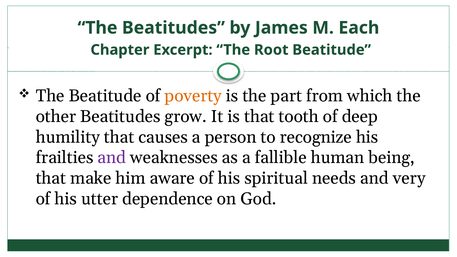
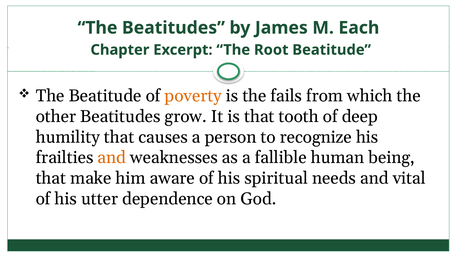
part: part -> fails (286, 96)
and colour: purple -> orange (112, 158)
very: very -> vital (409, 178)
